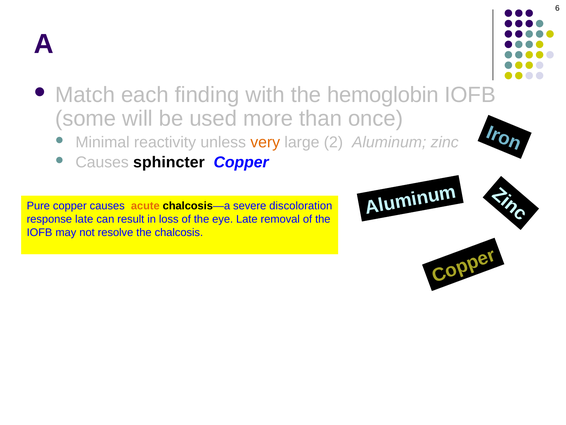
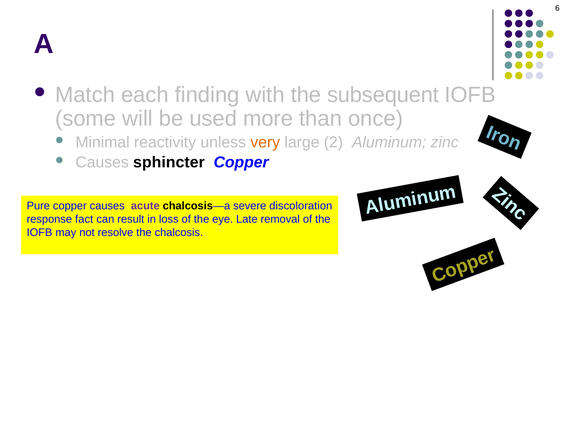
hemoglobin: hemoglobin -> subsequent (383, 95)
acute colour: orange -> purple (145, 206)
response late: late -> fact (84, 219)
